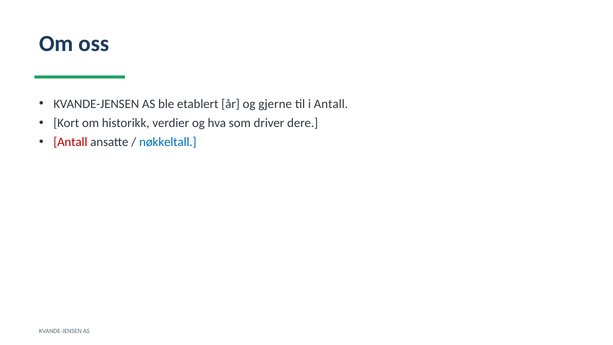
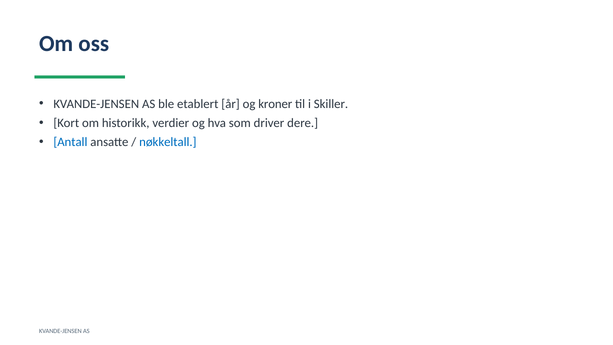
gjerne: gjerne -> kroner (275, 104)
i Antall: Antall -> Skiller (331, 104)
Antall colour: red -> blue (70, 142)
